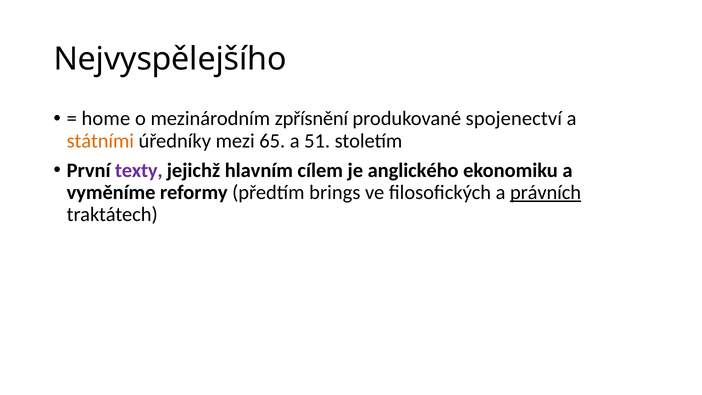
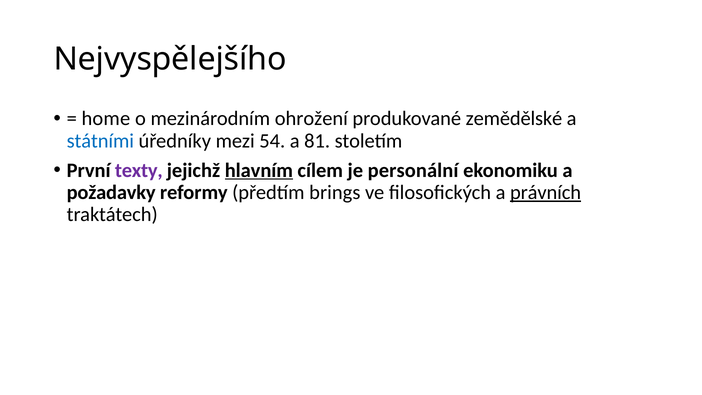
zpřísnění: zpřísnění -> ohrožení (311, 119)
spojenectví: spojenectví -> zemědělské (514, 119)
státními colour: orange -> blue (100, 141)
65: 65 -> 54 (272, 141)
51: 51 -> 81 (317, 141)
hlavním underline: none -> present (259, 170)
anglického: anglického -> personální (413, 170)
vyměníme: vyměníme -> požadavky (111, 192)
